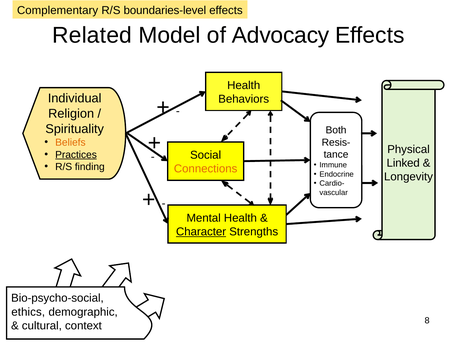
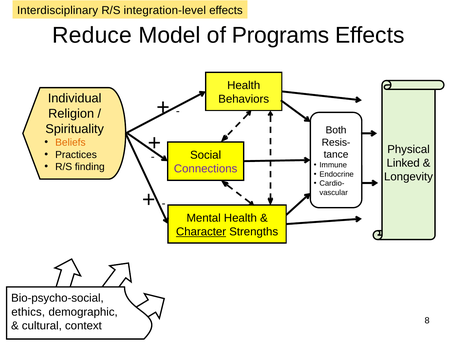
Complementary: Complementary -> Interdisciplinary (58, 10)
boundaries-level: boundaries-level -> integration-level (165, 10)
Related: Related -> Reduce (92, 35)
Advocacy: Advocacy -> Programs (281, 35)
Practices underline: present -> none (76, 155)
Connections colour: orange -> purple (206, 169)
